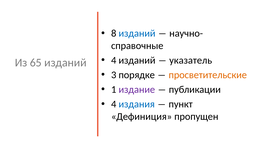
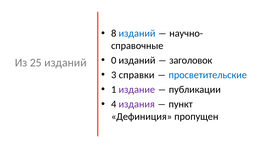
4: 4 -> 0 (114, 60)
указатель: указатель -> заголовок (191, 60)
65: 65 -> 25 (36, 63)
порядке: порядке -> справки (137, 75)
просветительские colour: orange -> blue (208, 75)
издания colour: blue -> purple (137, 104)
